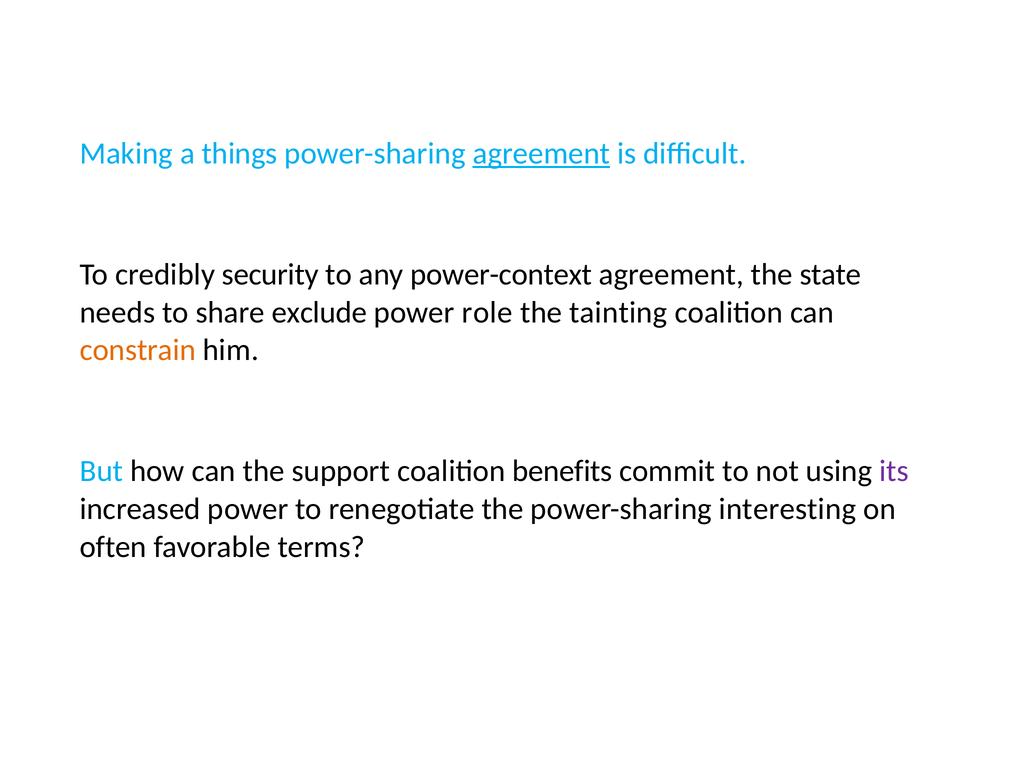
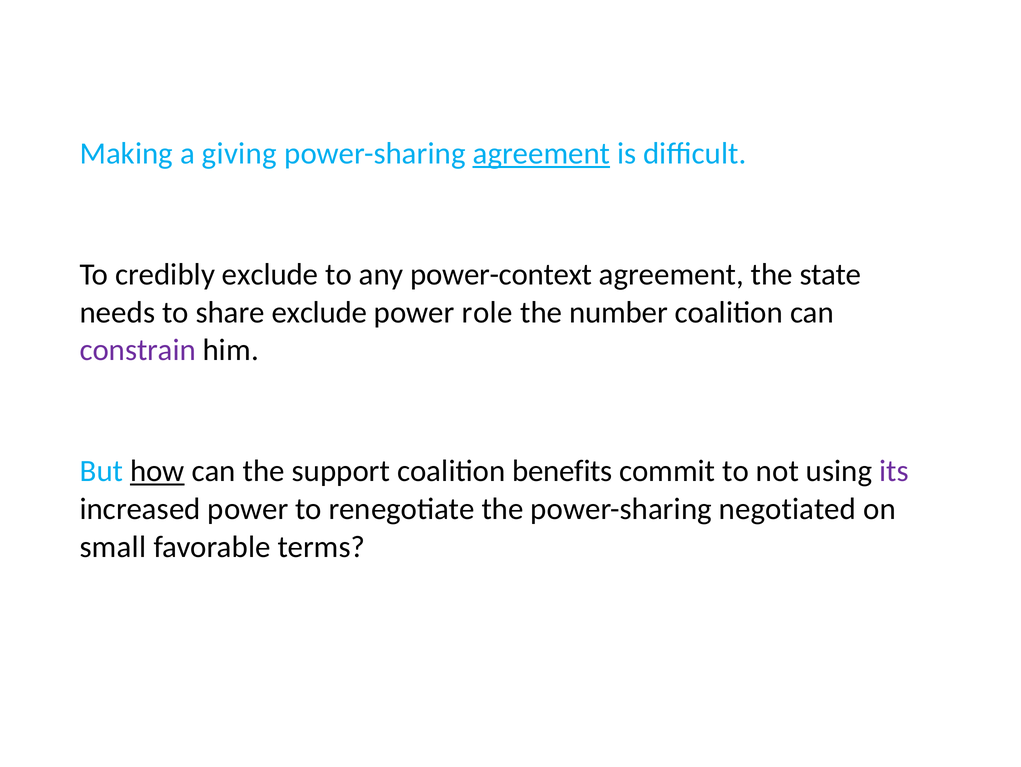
things: things -> giving (239, 153)
credibly security: security -> exclude (270, 274)
tainting: tainting -> number (619, 312)
constrain colour: orange -> purple (138, 350)
how underline: none -> present (157, 471)
interesting: interesting -> negotiated (788, 509)
often: often -> small (113, 546)
